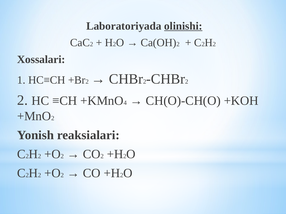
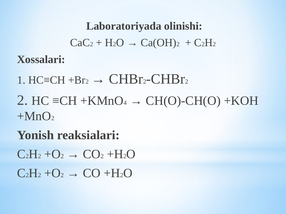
olinishi underline: present -> none (183, 26)
